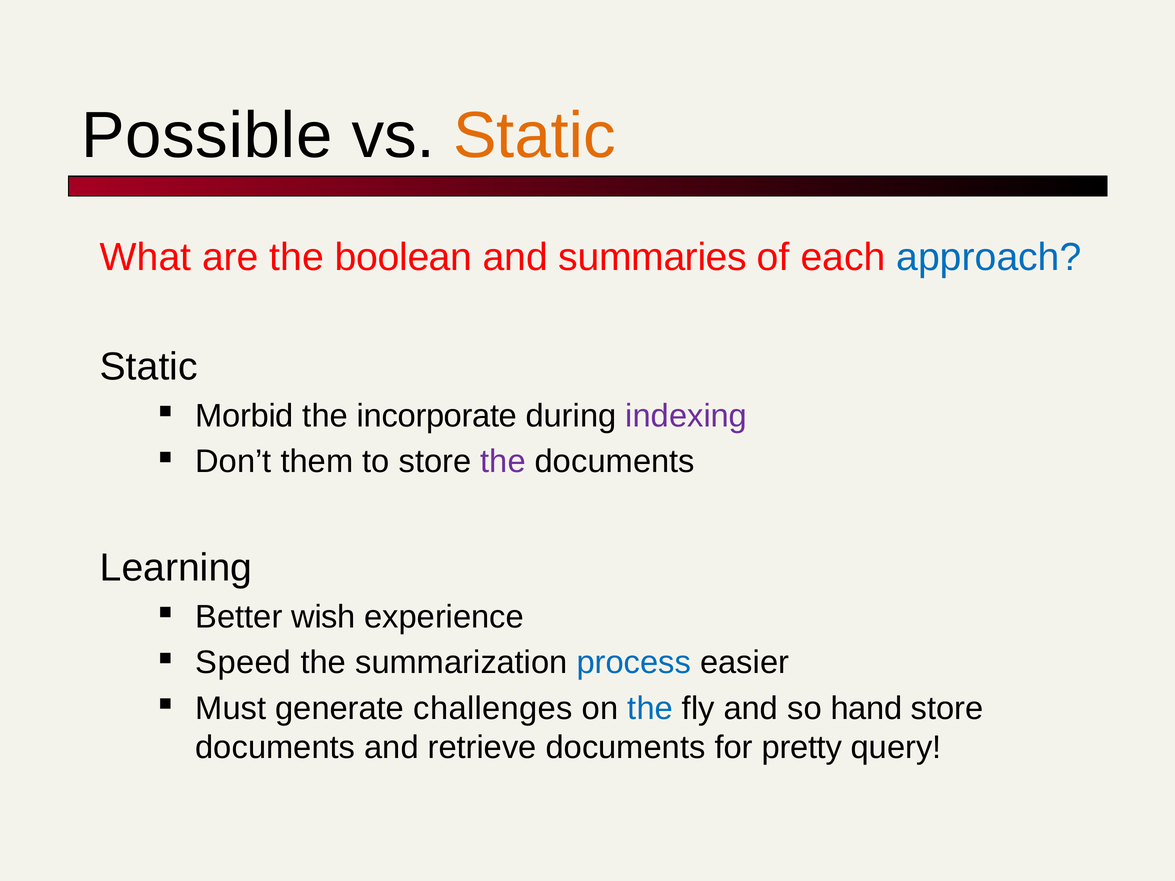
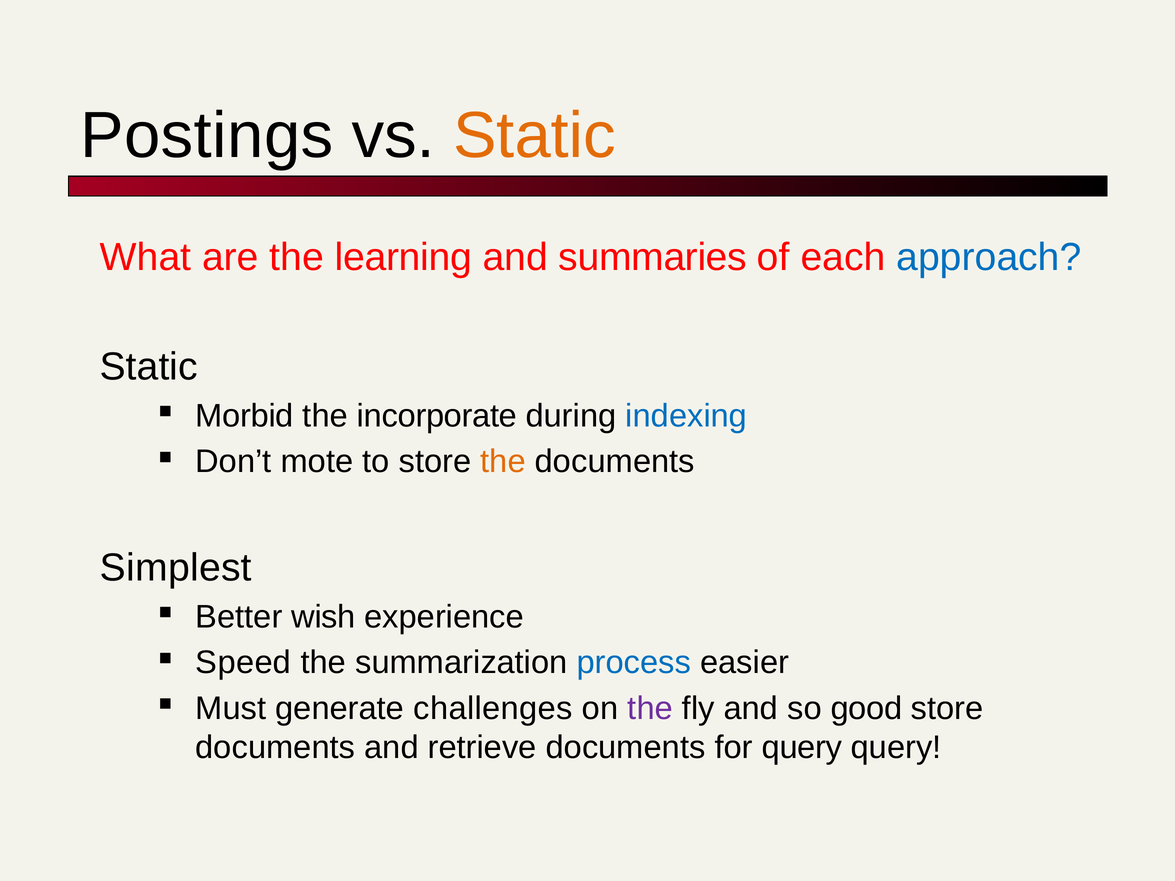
Possible: Possible -> Postings (207, 136)
boolean: boolean -> learning (403, 257)
indexing colour: purple -> blue (686, 416)
them: them -> mote (317, 462)
the colour: purple -> orange (503, 462)
Learning: Learning -> Simplest (176, 568)
the colour: blue -> purple (650, 709)
hand: hand -> good (866, 709)
for pretty: pretty -> query (802, 748)
